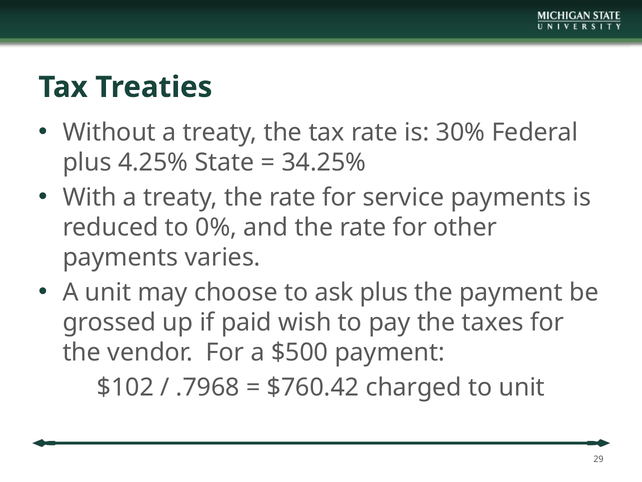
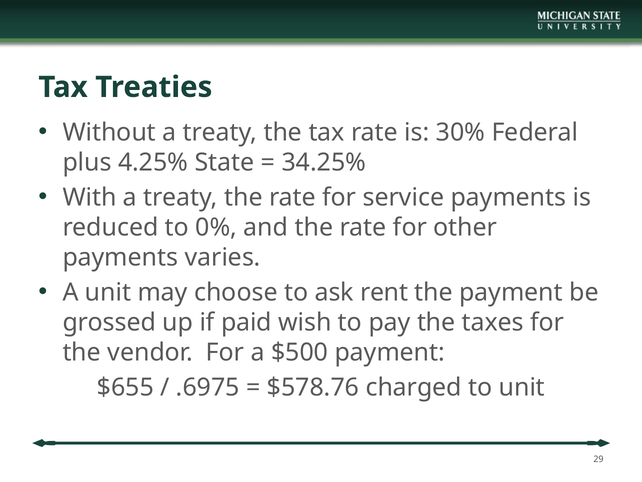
ask plus: plus -> rent (384, 292)
$102: $102 -> $655 (125, 387)
.7968: .7968 -> .6975 (208, 387)
$760.42: $760.42 -> $578.76 (313, 387)
